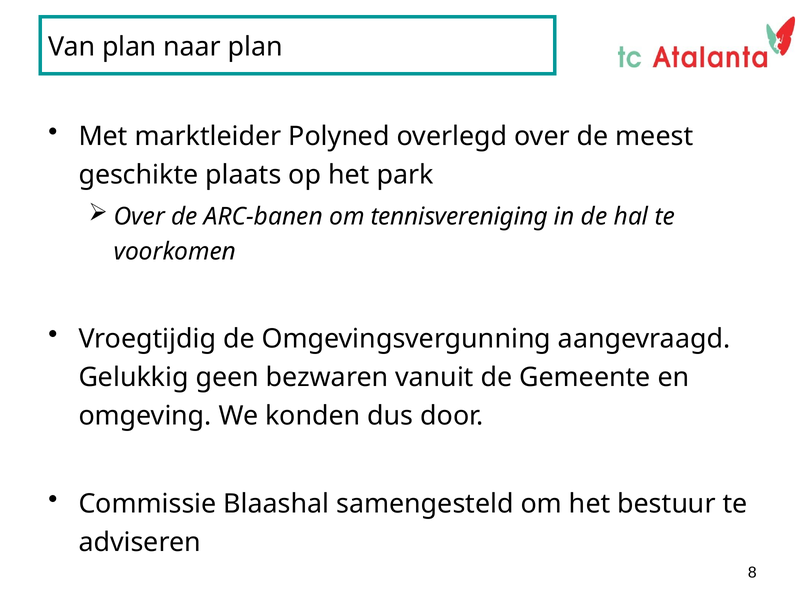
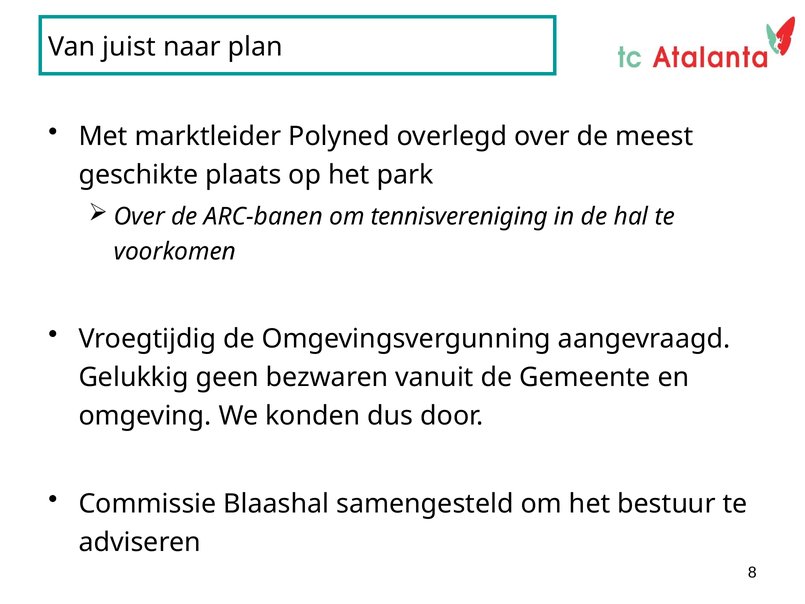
Van plan: plan -> juist (129, 47)
